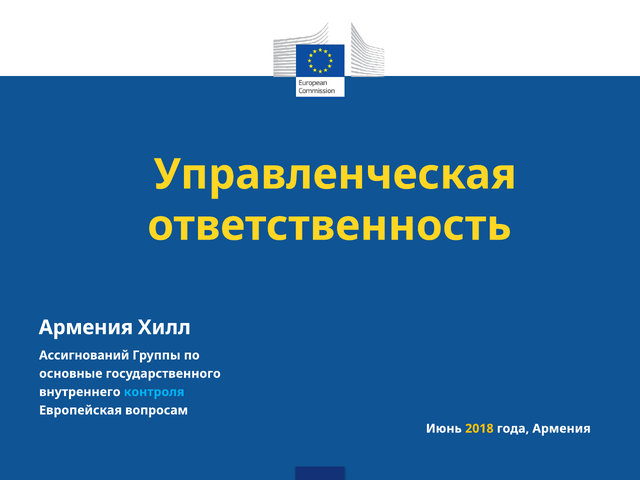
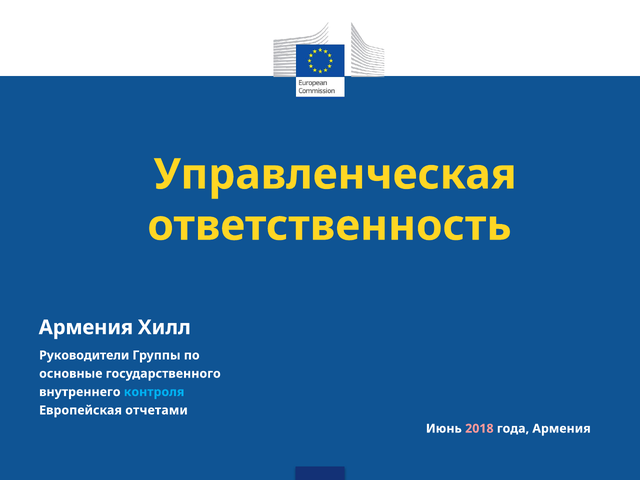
Ассигнований: Ассигнований -> Руководители (84, 355)
вопросам: вопросам -> отчетами (156, 410)
2018 colour: yellow -> pink (479, 429)
